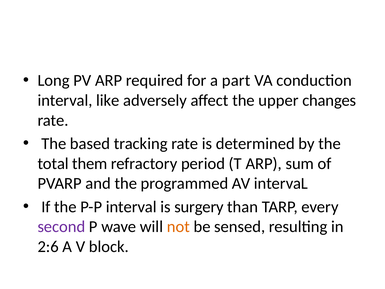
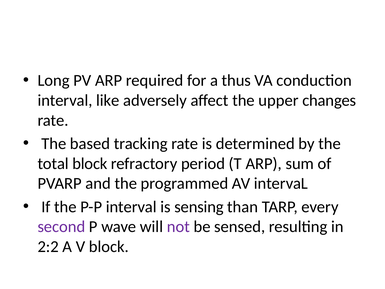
part: part -> thus (236, 80)
total them: them -> block (90, 163)
surgery: surgery -> sensing (199, 207)
not colour: orange -> purple (178, 227)
2:6: 2:6 -> 2:2 (48, 246)
